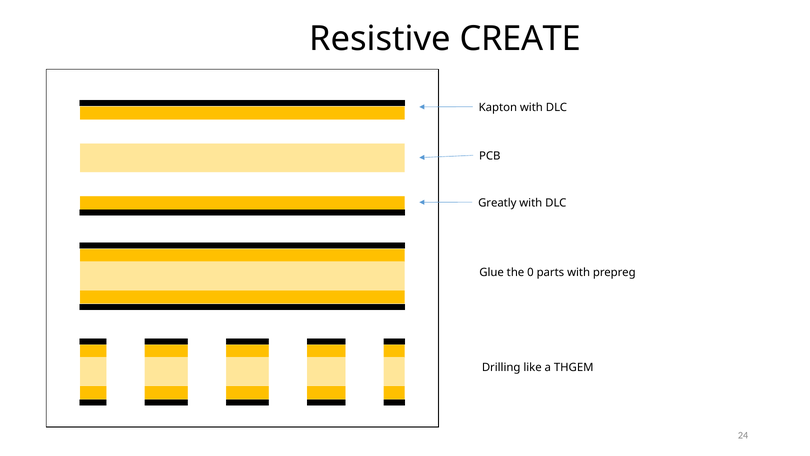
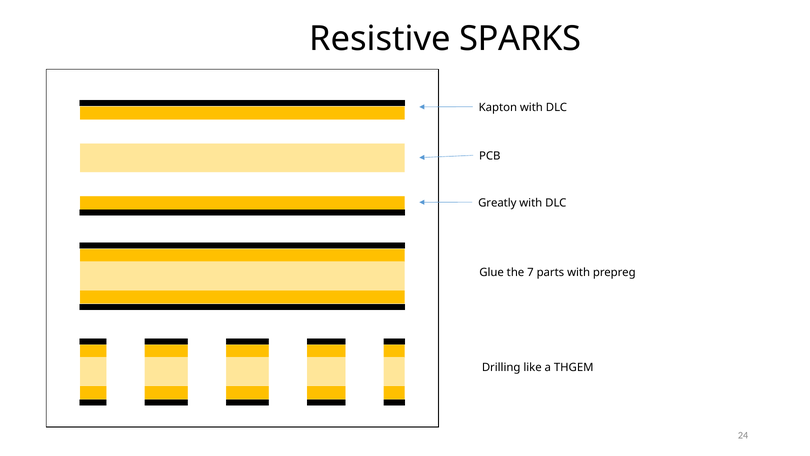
CREATE: CREATE -> SPARKS (520, 39)
0: 0 -> 7 (530, 272)
